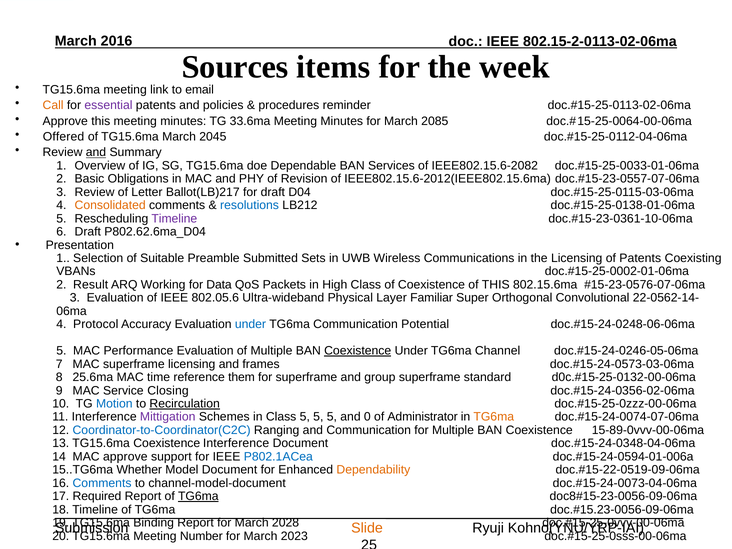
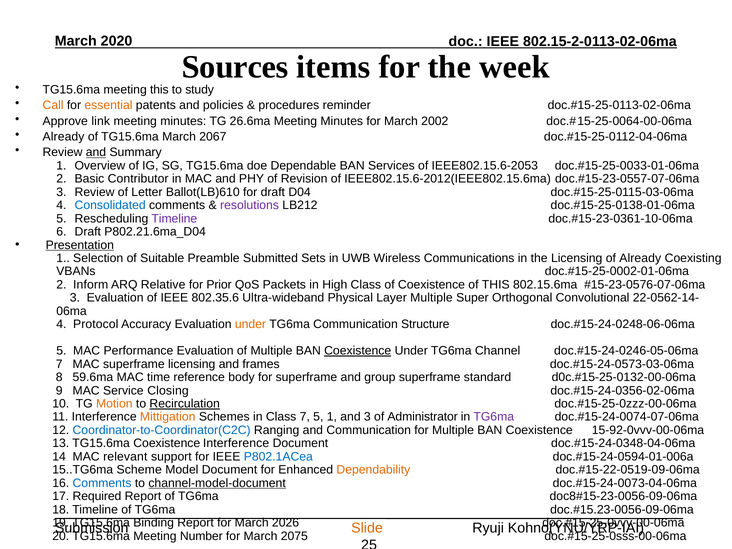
2016: 2016 -> 2020 (117, 41)
meeting link: link -> this (159, 90)
email: email -> study (200, 90)
essential colour: purple -> orange (108, 105)
Approve this: this -> link (101, 121)
33.6ma: 33.6ma -> 26.6ma (250, 121)
2085: 2085 -> 2002 (435, 121)
Offered: Offered -> Already (64, 137)
2045: 2045 -> 2067 (213, 137)
IEEE802.15.6-2082: IEEE802.15.6-2082 -> IEEE802.15.6-2053 (485, 166)
Obligations: Obligations -> Contributor (138, 179)
Ballot(LB)217: Ballot(LB)217 -> Ballot(LB)610 (203, 192)
Consolidated colour: orange -> blue (110, 205)
resolutions colour: blue -> purple (250, 205)
P802.62.6ma_D04: P802.62.6ma_D04 -> P802.21.6ma_D04 (155, 232)
Presentation underline: none -> present (80, 245)
of Patents: Patents -> Already (640, 258)
Result: Result -> Inform (91, 285)
Working: Working -> Relative (163, 285)
Data: Data -> Prior (219, 285)
802.05.6: 802.05.6 -> 802.35.6 (215, 298)
Layer Familiar: Familiar -> Multiple (431, 298)
under colour: blue -> orange (250, 324)
Potential: Potential -> Structure (425, 324)
25.6ma: 25.6ma -> 59.6ma (93, 377)
them: them -> body (241, 377)
Motion colour: blue -> orange (114, 404)
Mittigation colour: purple -> orange (168, 417)
Class 5: 5 -> 7 (305, 417)
5: 5 -> 1 (332, 417)
and 0: 0 -> 3 (367, 417)
TG6ma colour: orange -> purple (494, 417)
15-89-0vvv-00-06ma: 15-89-0vvv-00-06ma -> 15-92-0vvv-00-06ma (648, 430)
MAC approve: approve -> relevant (125, 457)
Whether: Whether -> Scheme (139, 470)
channel-model-document underline: none -> present (217, 483)
TG6ma underline: present -> none (198, 496)
2028: 2028 -> 2026 (286, 523)
2023: 2023 -> 2075 (294, 536)
